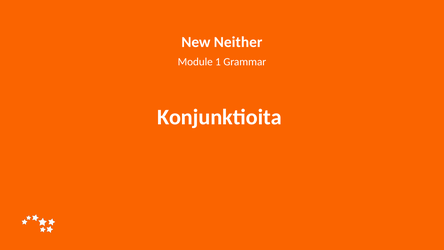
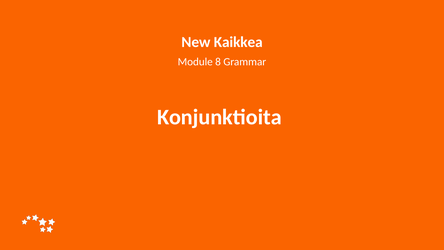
Neither: Neither -> Kaikkea (238, 42)
1: 1 -> 8 (218, 62)
